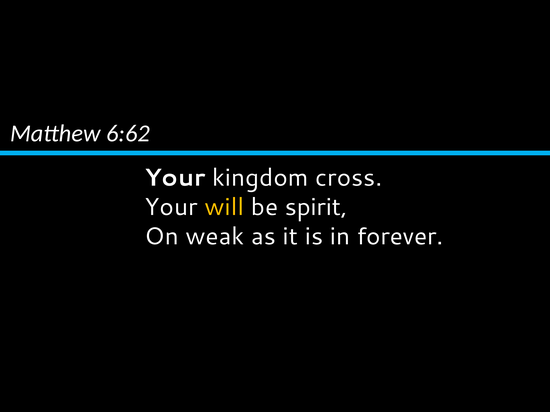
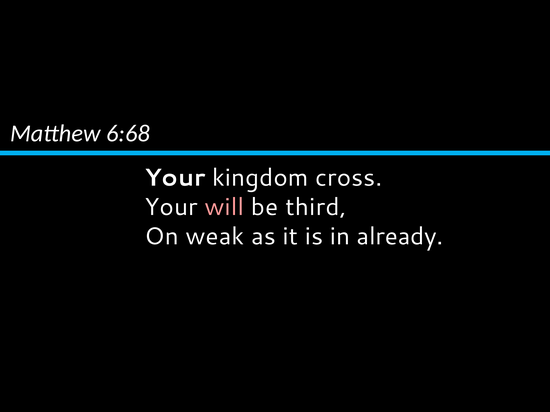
6:62: 6:62 -> 6:68 (128, 134)
will colour: yellow -> pink (224, 207)
spirit: spirit -> third (316, 207)
forever: forever -> already (400, 237)
